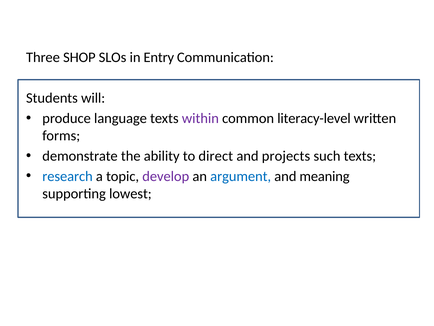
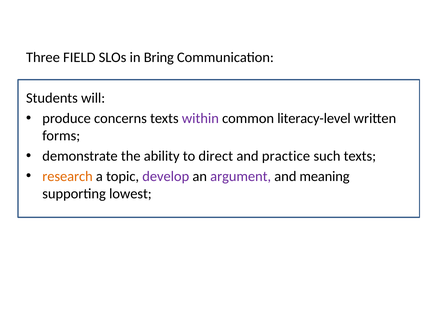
SHOP: SHOP -> FIELD (79, 57)
Entry: Entry -> Bring (159, 57)
language: language -> concerns (120, 118)
projects: projects -> practice (286, 156)
research colour: blue -> orange (68, 176)
argument colour: blue -> purple (241, 176)
